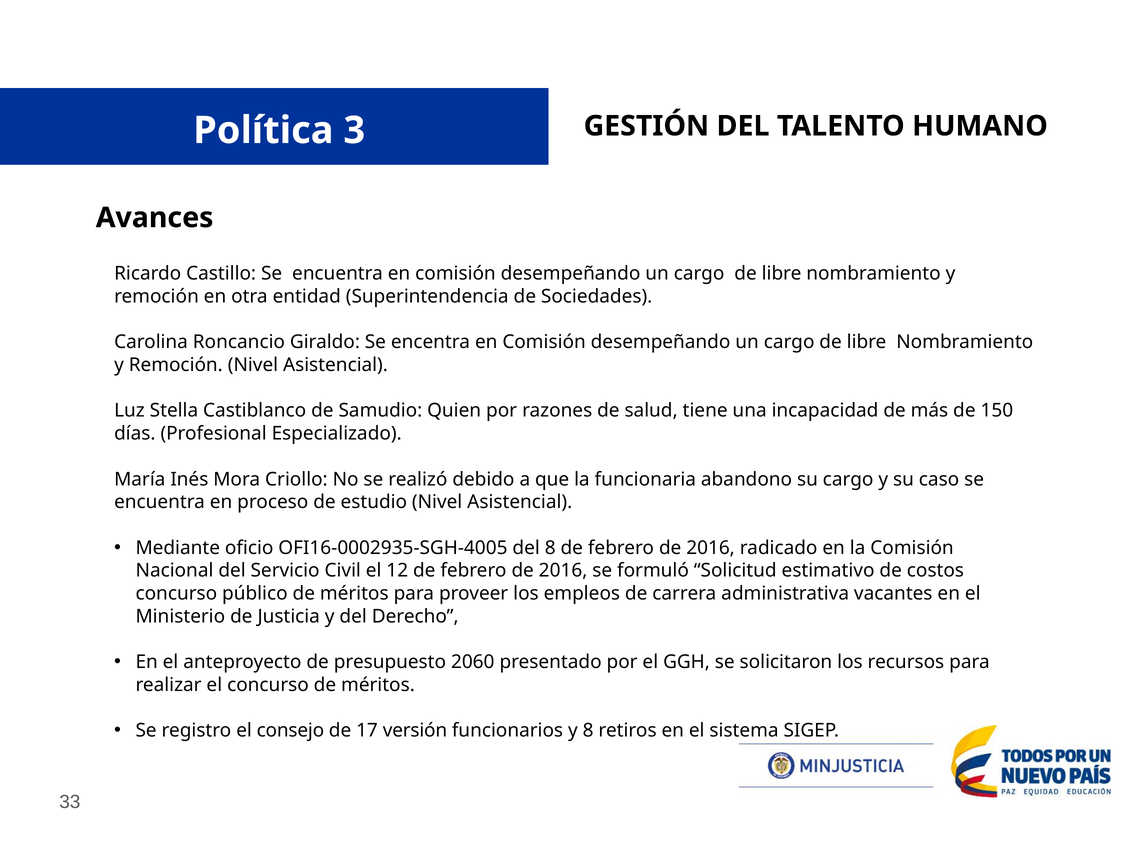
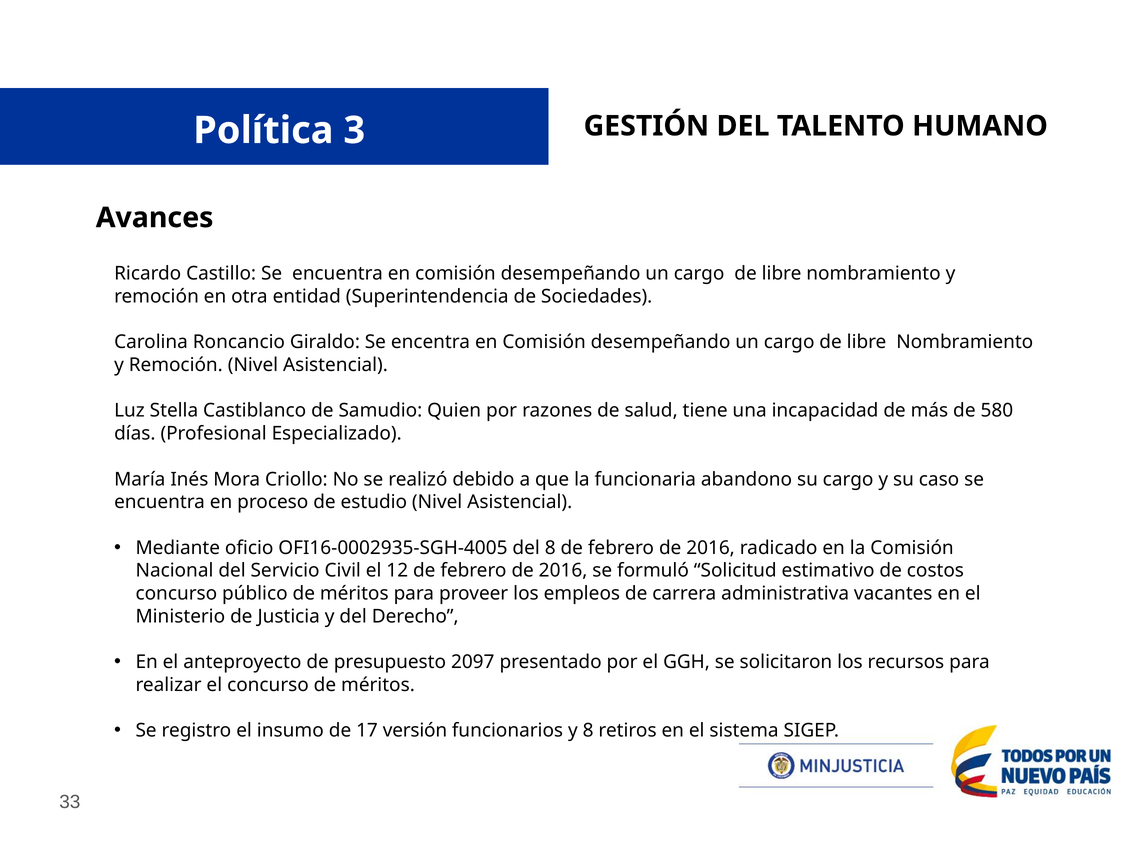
150: 150 -> 580 (997, 410)
2060: 2060 -> 2097 (473, 662)
consejo: consejo -> insumo (290, 730)
